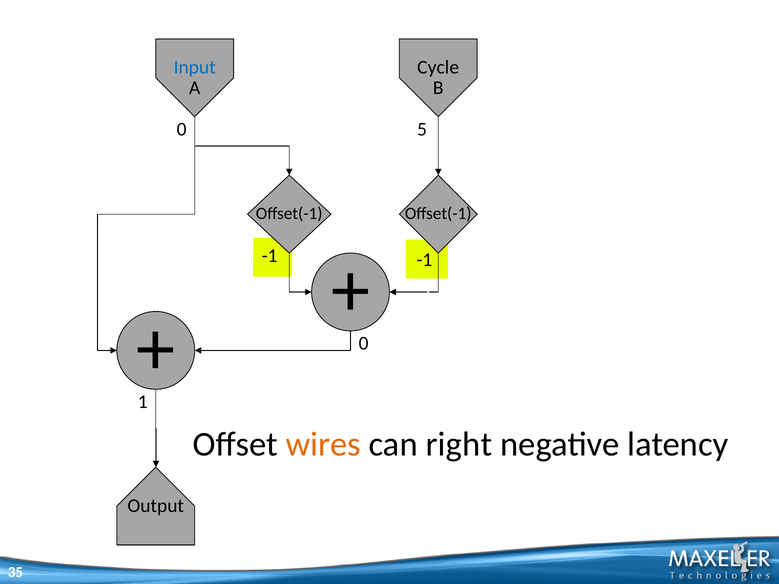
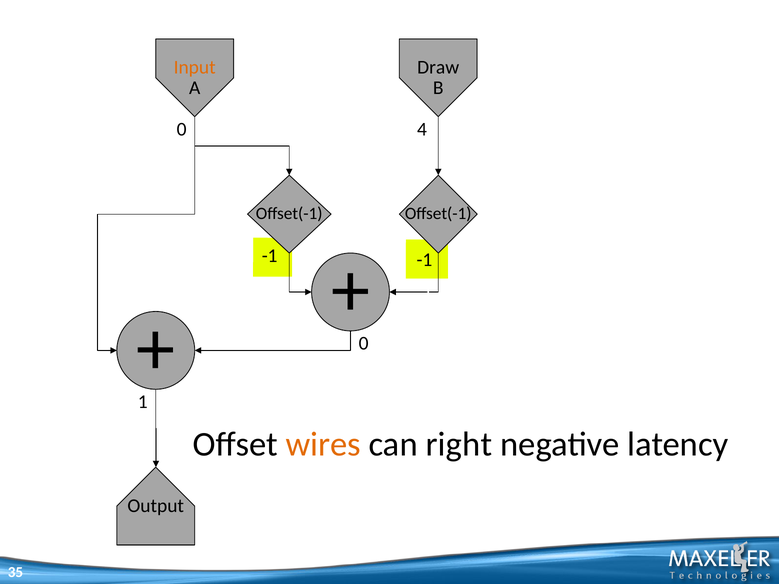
Input colour: blue -> orange (195, 67)
Cycle: Cycle -> Draw (438, 67)
5: 5 -> 4 (422, 129)
